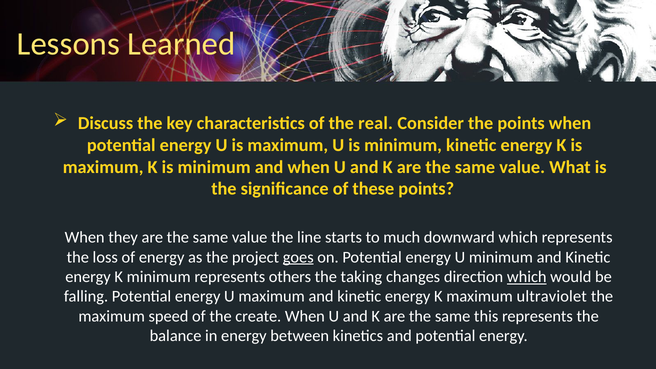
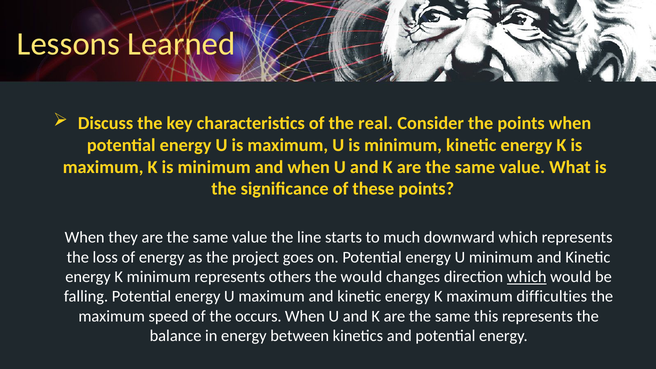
goes underline: present -> none (298, 257)
the taking: taking -> would (361, 277)
ultraviolet: ultraviolet -> difficulties (552, 296)
create: create -> occurs (258, 316)
